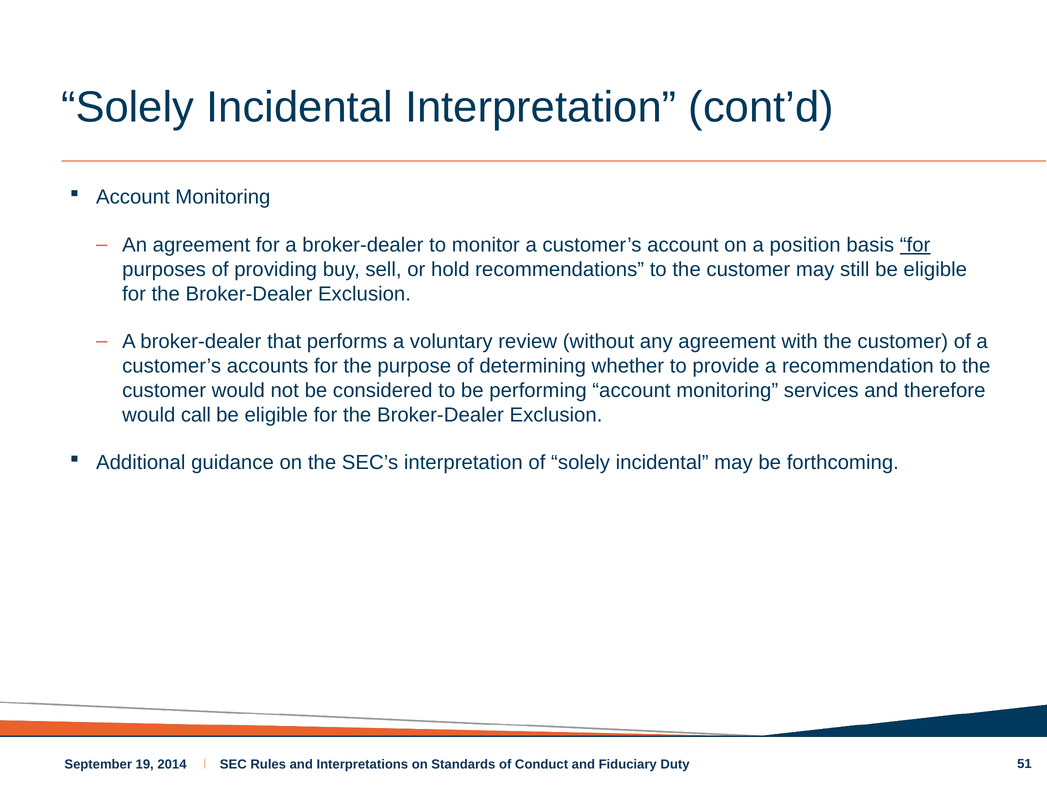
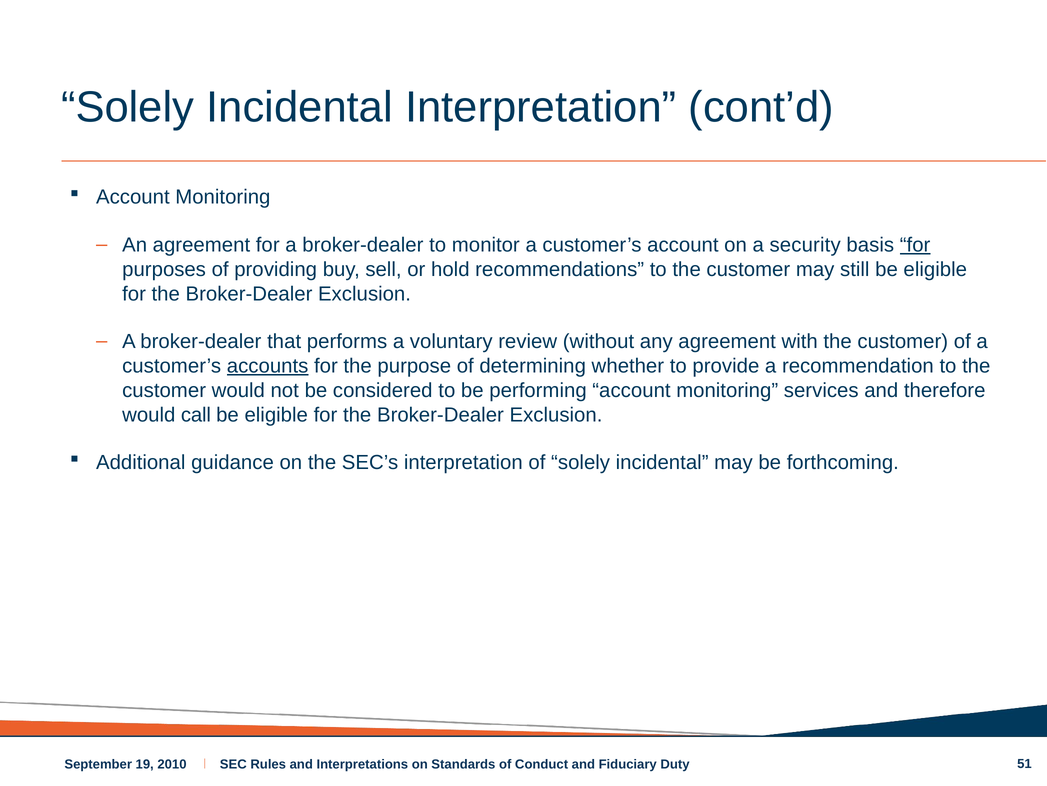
position: position -> security (805, 245)
accounts underline: none -> present (268, 366)
2014: 2014 -> 2010 (172, 764)
